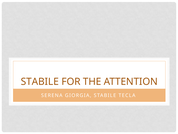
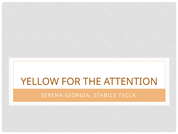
STABILE: STABILE -> YELLOW (40, 81)
